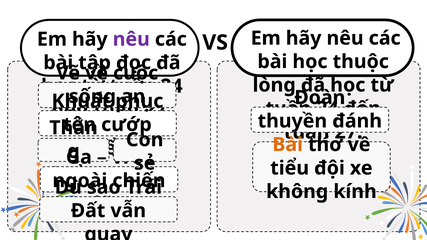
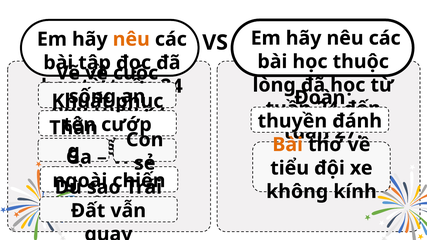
nêu colour: purple -> orange (131, 39)
